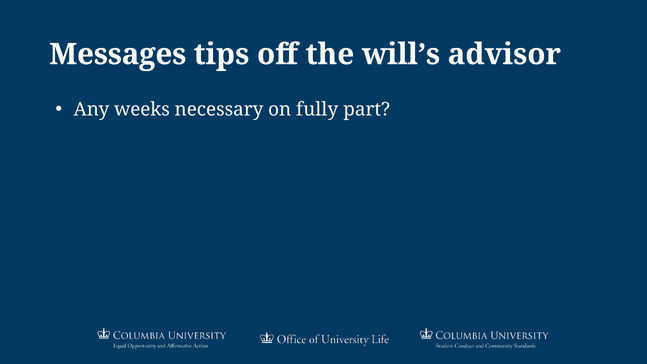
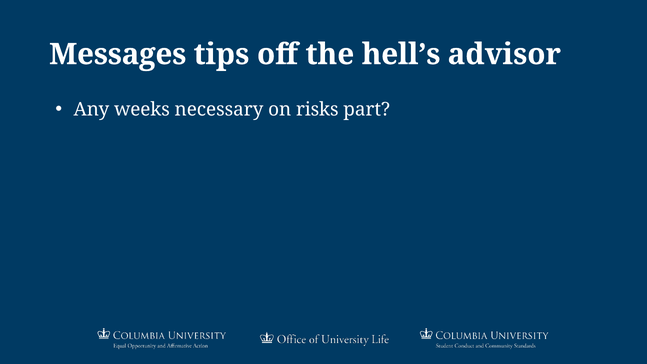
will’s: will’s -> hell’s (401, 54)
fully: fully -> risks (317, 109)
